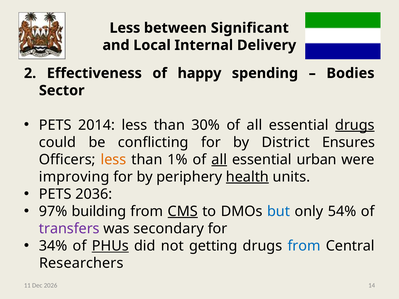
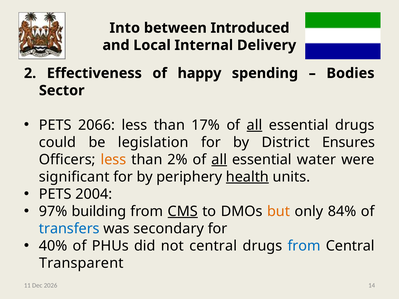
Less: Less -> Into (125, 28)
Significant: Significant -> Introduced (250, 28)
2014: 2014 -> 2066 (97, 125)
30%: 30% -> 17% (206, 125)
all underline: none -> present (255, 125)
drugs underline: present -> none (355, 125)
conflicting: conflicting -> legislation (153, 142)
1%: 1% -> 2% (178, 160)
urban: urban -> water (316, 160)
improving: improving -> significant (74, 177)
2036: 2036 -> 2004 (94, 194)
but colour: blue -> orange (279, 212)
54%: 54% -> 84% (342, 212)
transfers colour: purple -> blue (69, 229)
34%: 34% -> 40% (53, 246)
PHUs underline: present -> none (110, 246)
not getting: getting -> central (213, 246)
Researchers: Researchers -> Transparent (81, 263)
